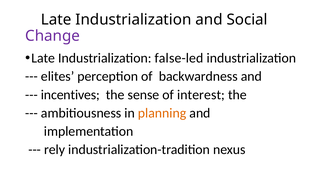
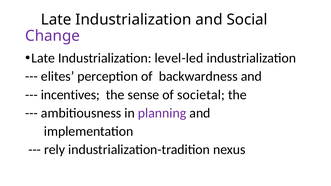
false-led: false-led -> level-led (179, 58)
interest: interest -> societal (201, 95)
planning colour: orange -> purple (162, 113)
